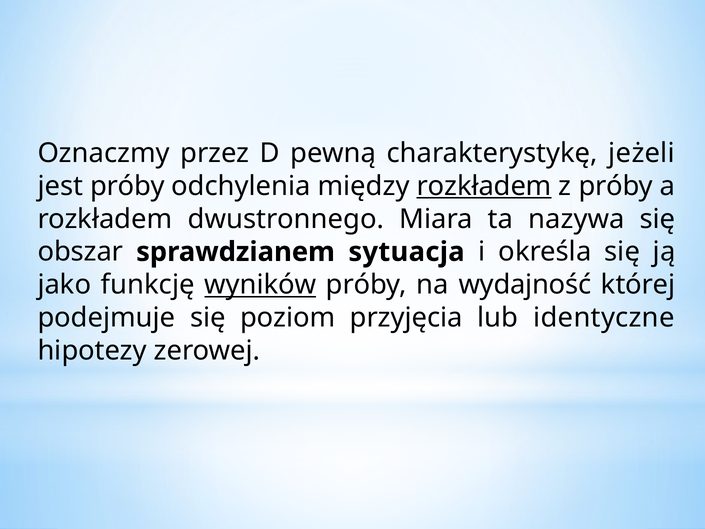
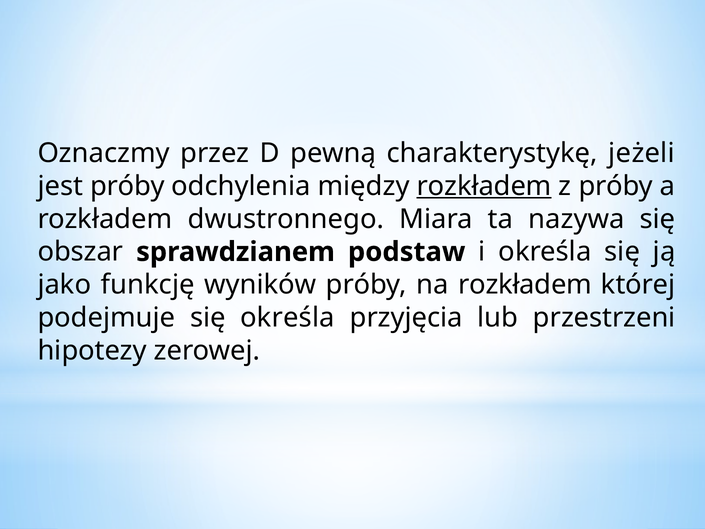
sytuacja: sytuacja -> podstaw (407, 252)
wyników underline: present -> none (260, 285)
na wydajność: wydajność -> rozkładem (525, 285)
się poziom: poziom -> określa (288, 318)
identyczne: identyczne -> przestrzeni (604, 318)
